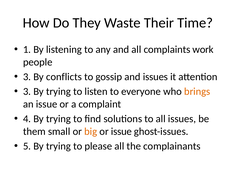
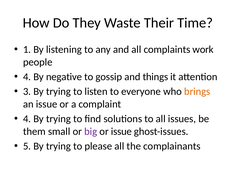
3: 3 -> 4 (27, 77)
conflicts: conflicts -> negative (64, 77)
and issues: issues -> things (155, 77)
big colour: orange -> purple (91, 131)
